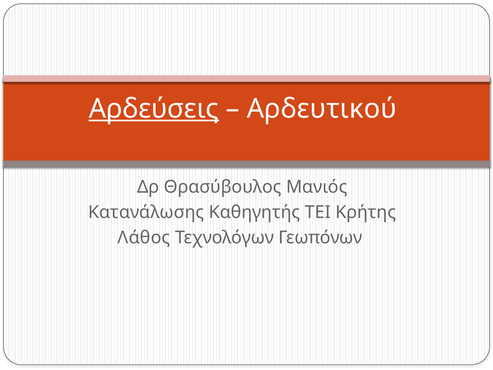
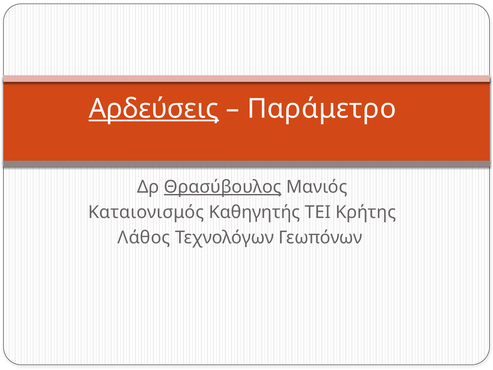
Αρδευτικού: Αρδευτικού -> Παράμετρο (322, 109)
Θρασύβουλος underline: none -> present (223, 187)
Κατανάλωσης: Κατανάλωσης -> Καταιονισμός (146, 212)
